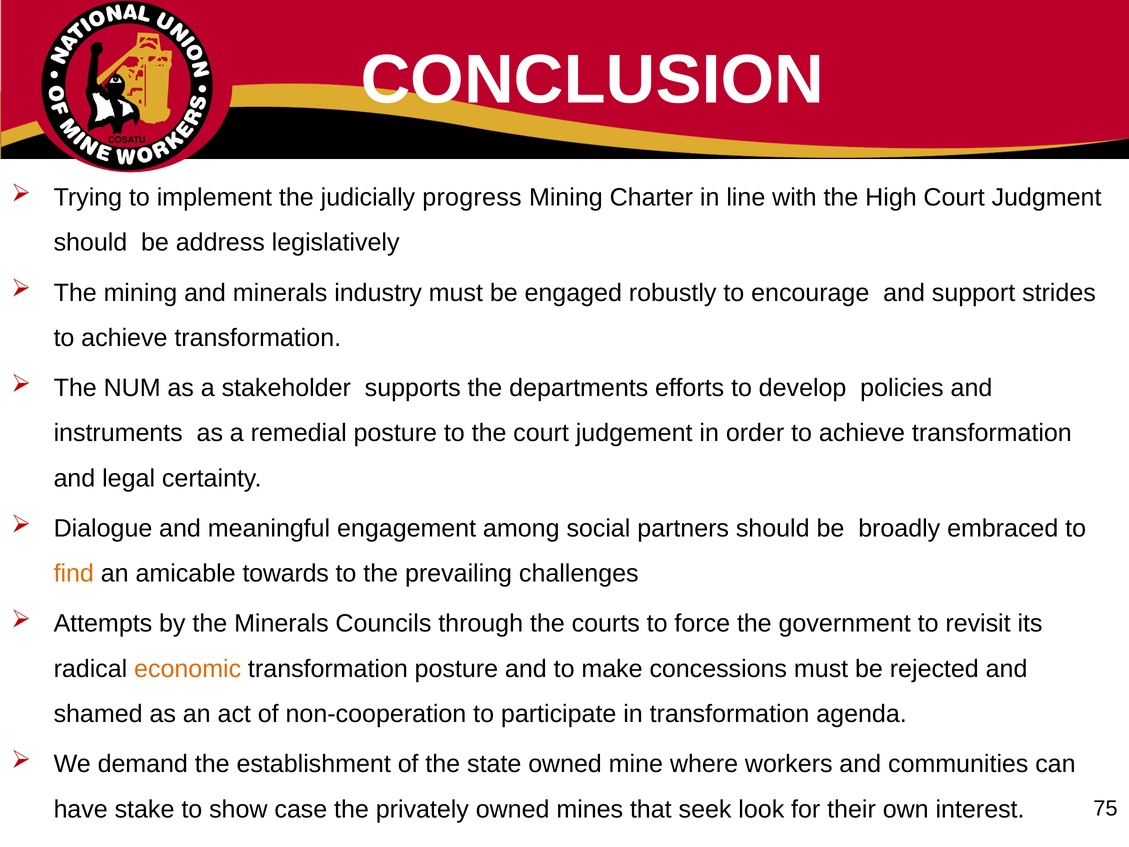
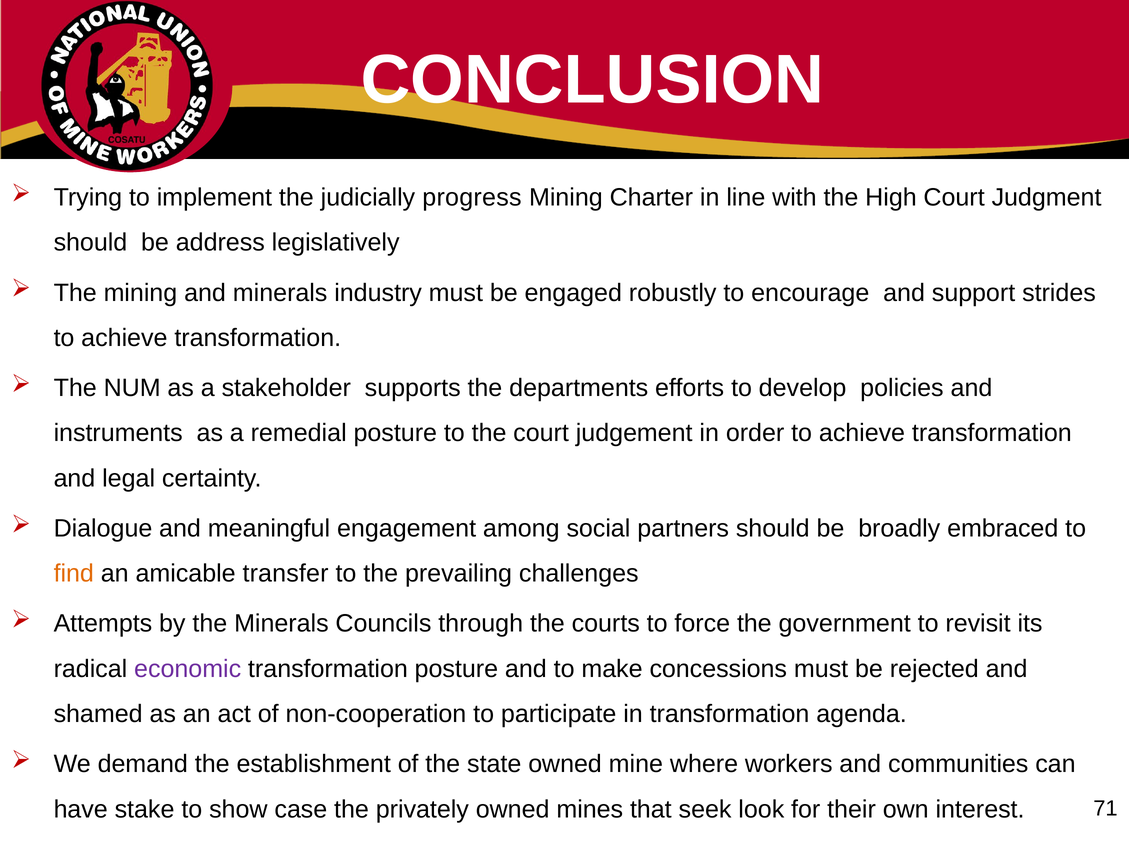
towards: towards -> transfer (286, 573)
economic colour: orange -> purple (188, 669)
75: 75 -> 71 (1105, 808)
